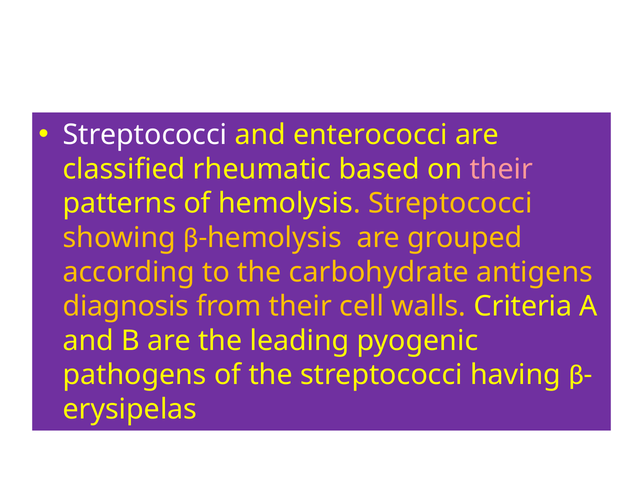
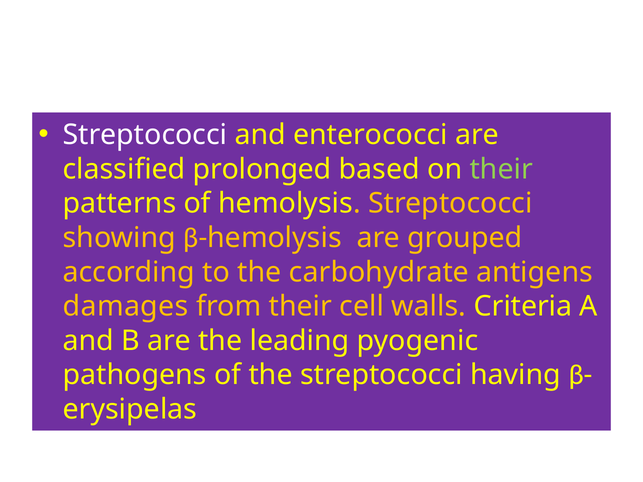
rheumatic: rheumatic -> prolonged (262, 169)
their colour: pink -> light green (501, 169)
diagnosis: diagnosis -> damages (126, 307)
